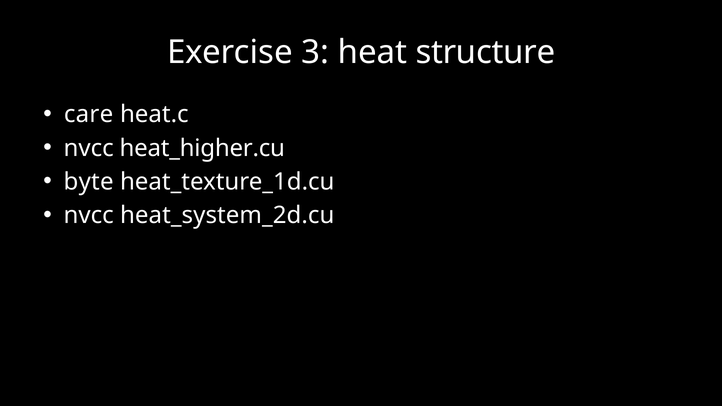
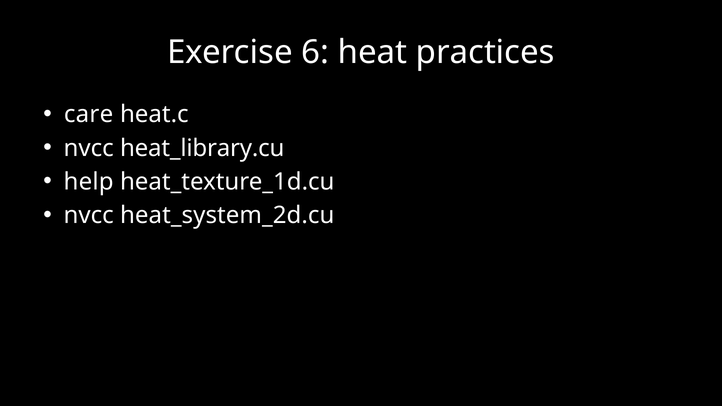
3: 3 -> 6 (315, 52)
structure: structure -> practices (485, 52)
heat_higher.cu: heat_higher.cu -> heat_library.cu (202, 148)
byte: byte -> help (89, 182)
